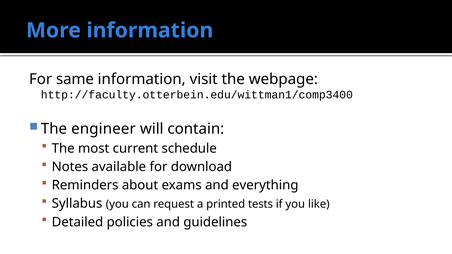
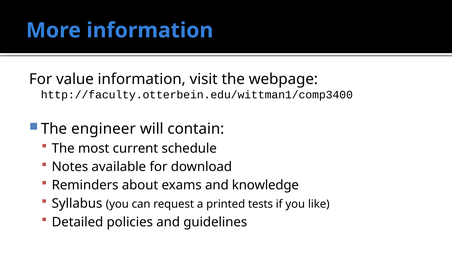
same: same -> value (75, 79)
everything: everything -> knowledge (265, 185)
